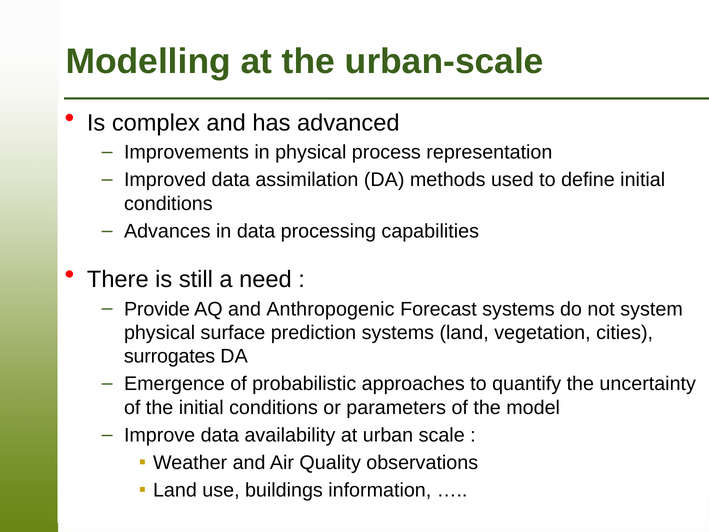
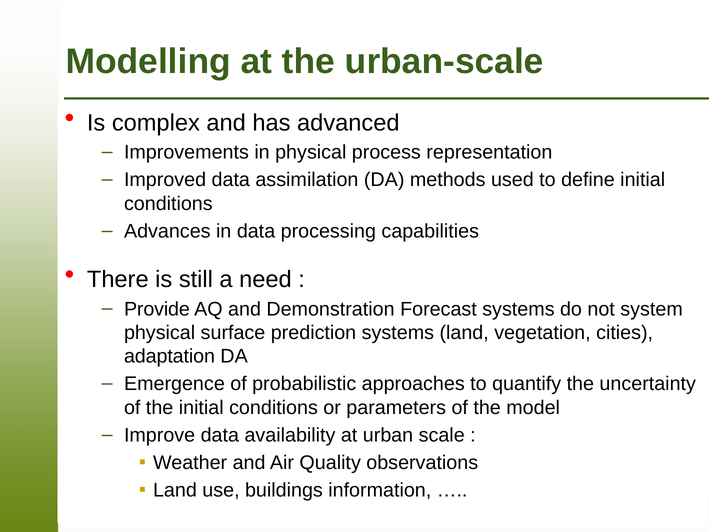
Anthropogenic: Anthropogenic -> Demonstration (330, 309)
surrogates: surrogates -> adaptation (169, 356)
